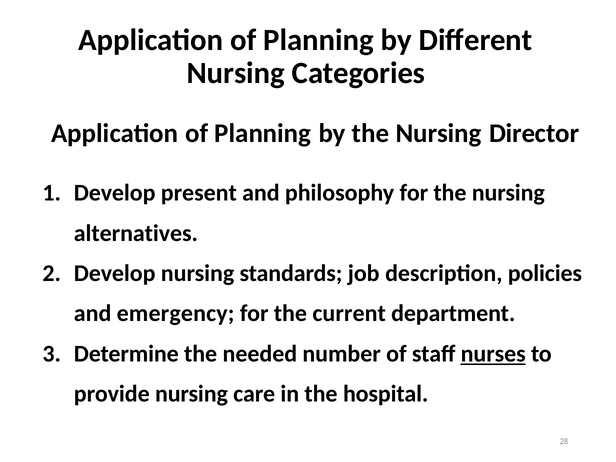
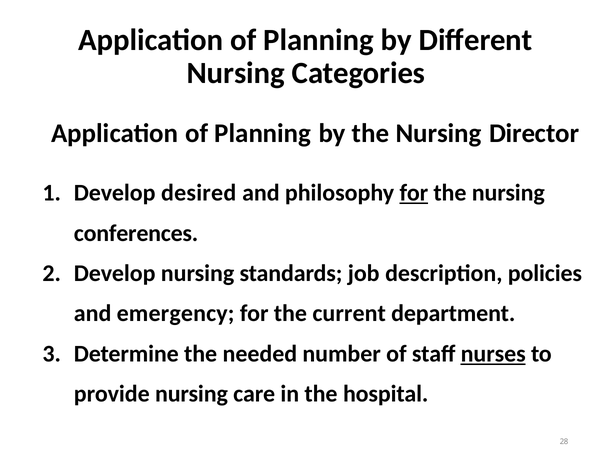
present: present -> desired (199, 193)
for underline: none -> present (414, 193)
alternatives: alternatives -> conferences (136, 234)
